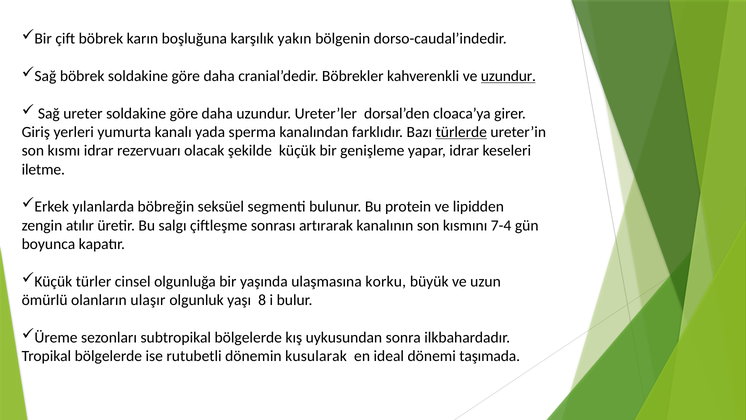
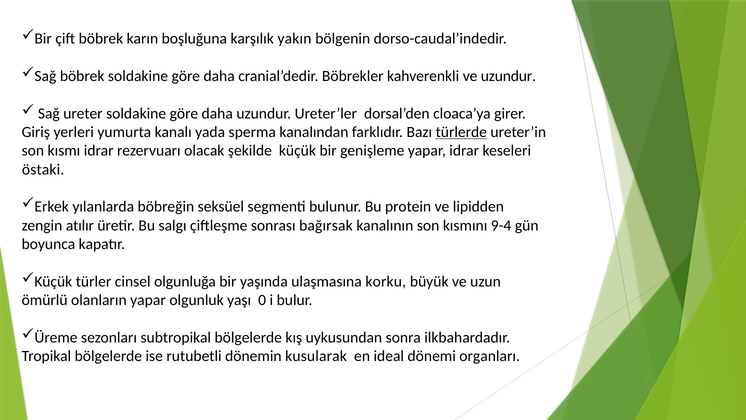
uzundur underline: present -> none (508, 76)
iletme: iletme -> östaki (43, 169)
artırarak: artırarak -> bağırsak (326, 225)
7-4: 7-4 -> 9-4 (501, 225)
olanların ulaşır: ulaşır -> yapar (148, 300)
8: 8 -> 0 (262, 300)
taşımada: taşımada -> organları (490, 356)
